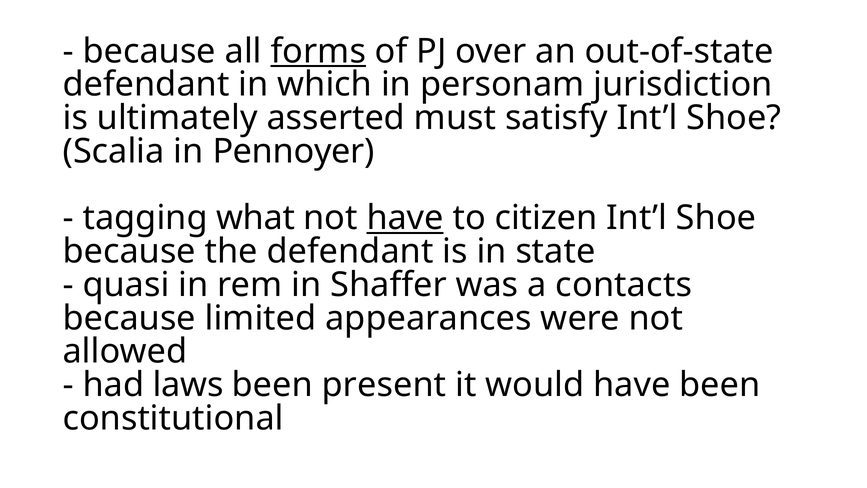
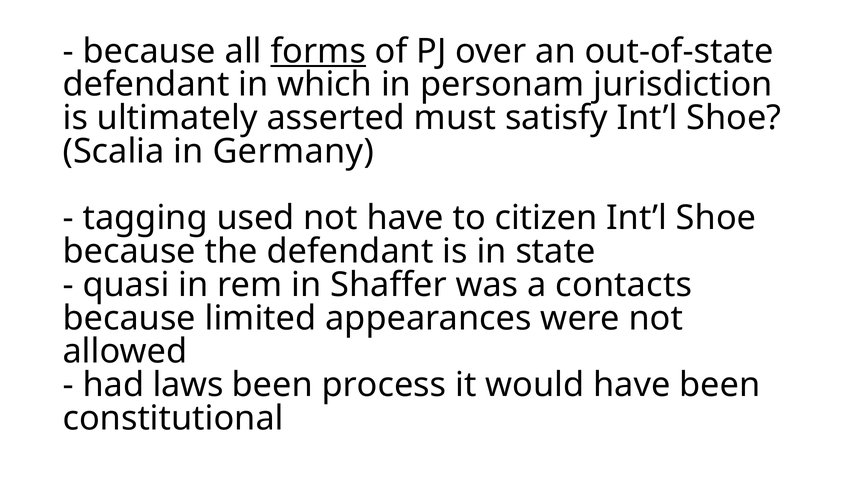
Pennoyer: Pennoyer -> Germany (293, 151)
what: what -> used (256, 218)
have underline: present -> none (405, 218)
present: present -> process (384, 385)
